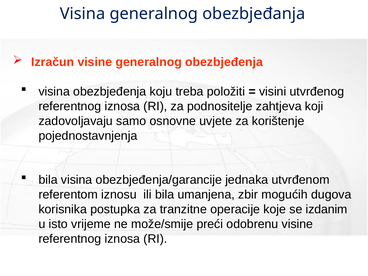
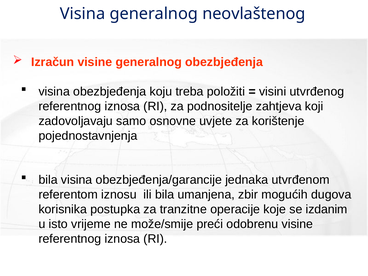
obezbjeđanja: obezbjeđanja -> neovlaštenog (254, 14)
